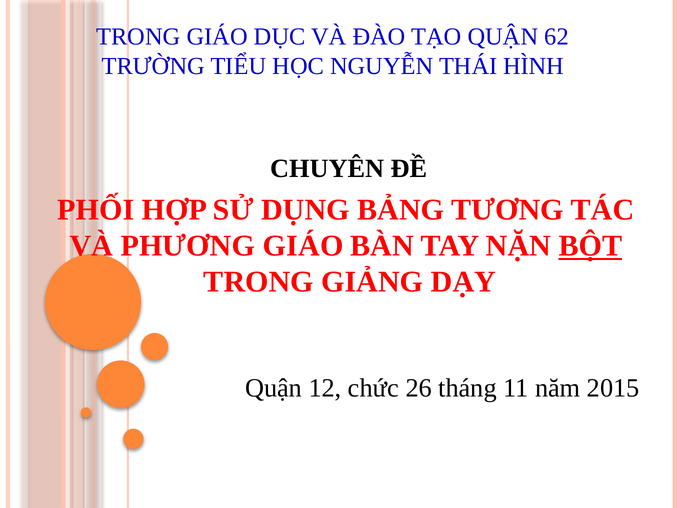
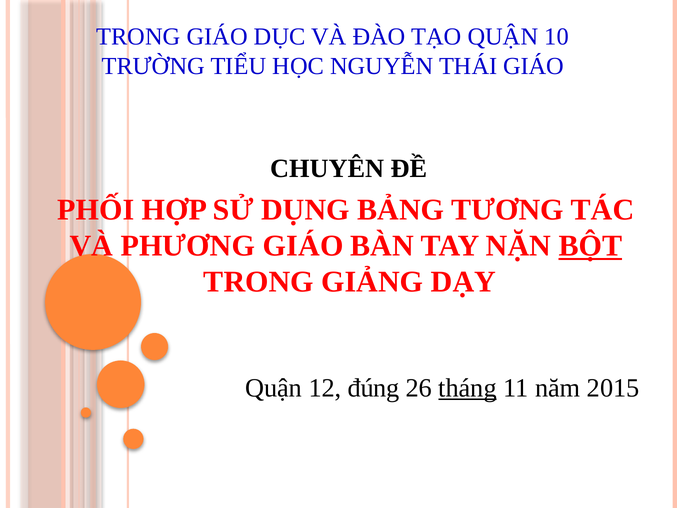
62: 62 -> 10 (557, 37)
THÁI HÌNH: HÌNH -> GIÁO (534, 66)
chức: chức -> đúng (374, 388)
tháng underline: none -> present (468, 388)
